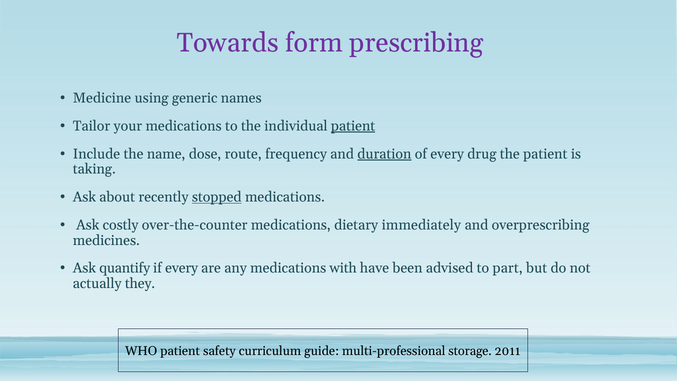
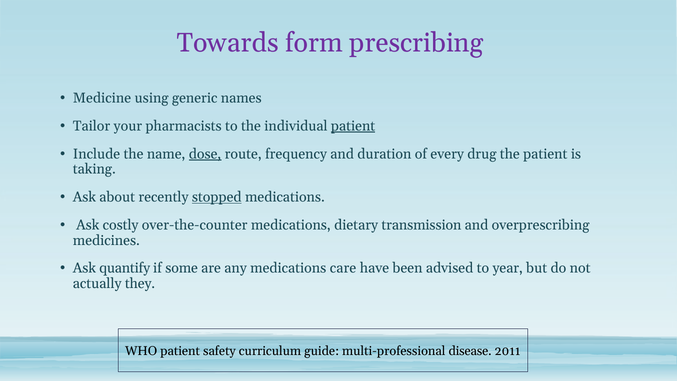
your medications: medications -> pharmacists (184, 126)
dose underline: none -> present (205, 154)
duration underline: present -> none (384, 154)
immediately: immediately -> transmission (421, 225)
if every: every -> some (182, 268)
with: with -> care (343, 268)
part: part -> year (508, 268)
storage: storage -> disease (470, 351)
